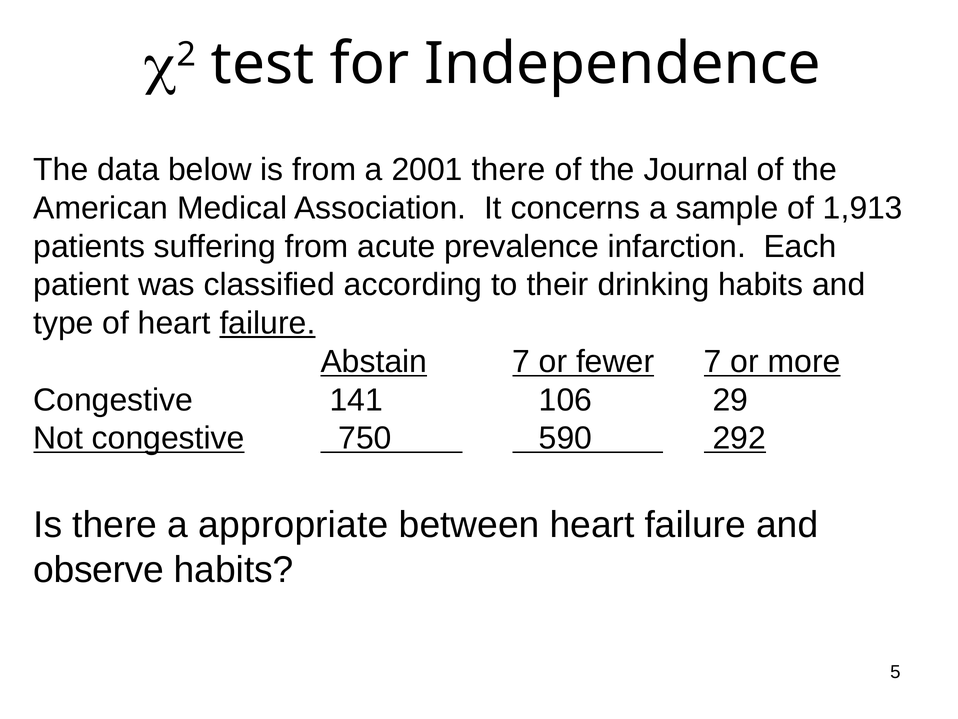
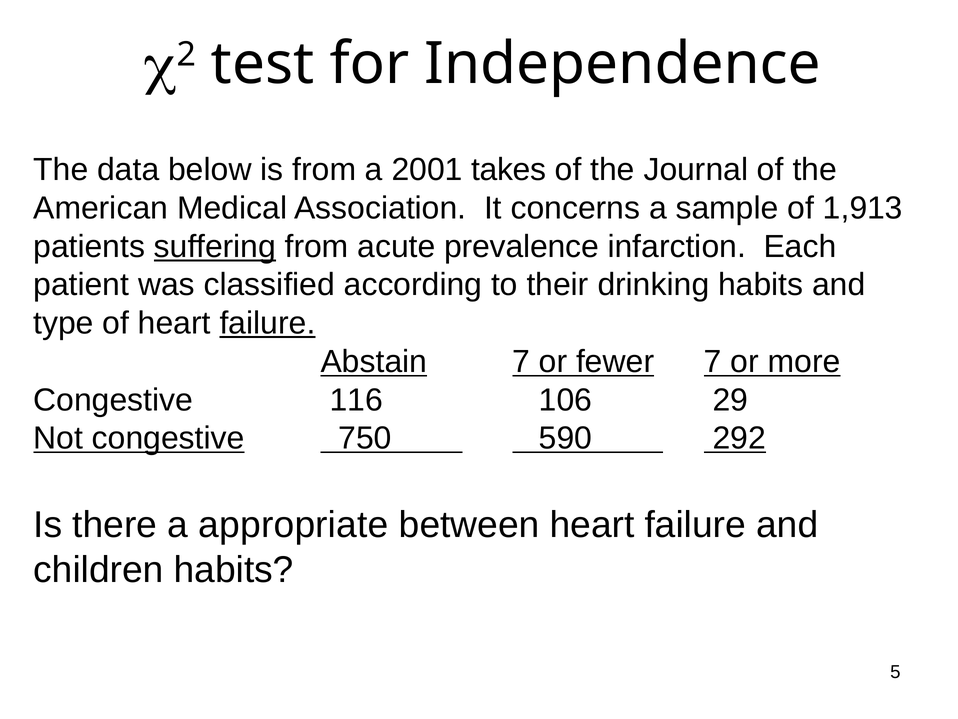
2001 there: there -> takes (509, 170)
suffering underline: none -> present (215, 246)
141: 141 -> 116 (356, 400)
observe: observe -> children (98, 569)
